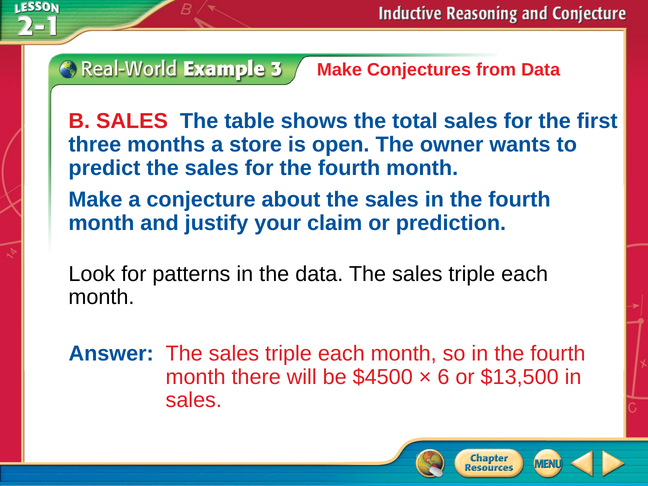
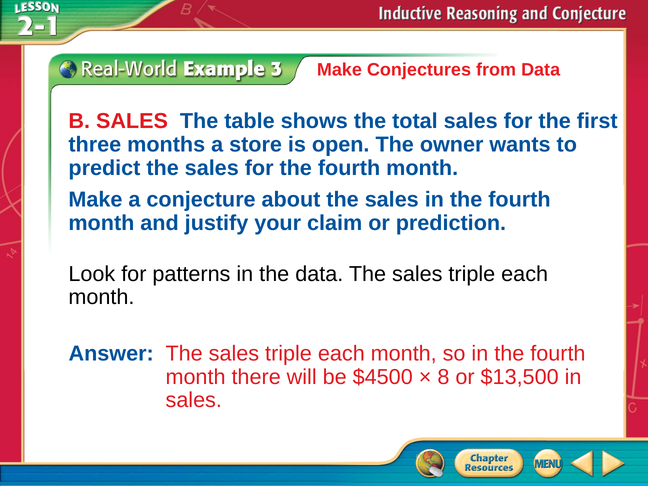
6: 6 -> 8 (443, 377)
